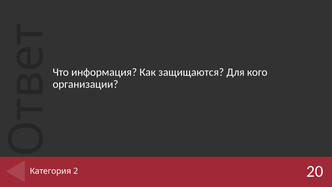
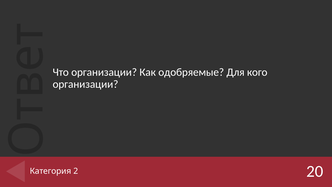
информация: информация -> организации (104, 72)
защищаются: защищаются -> одобряемые (191, 72)
